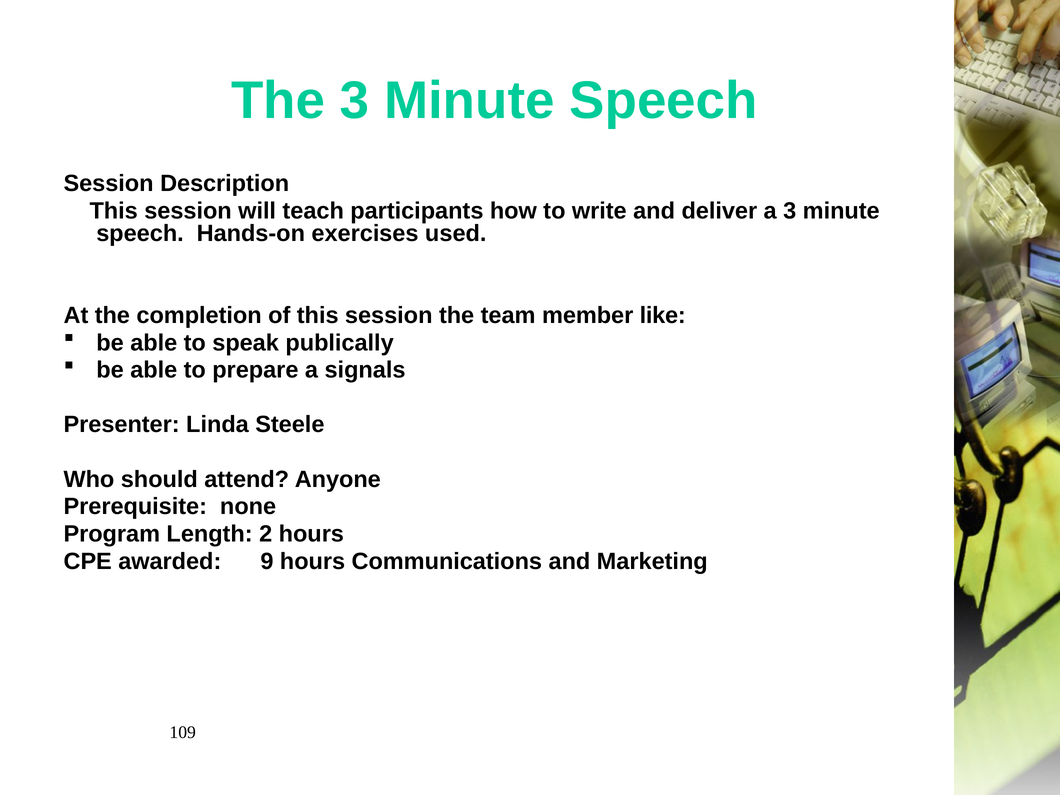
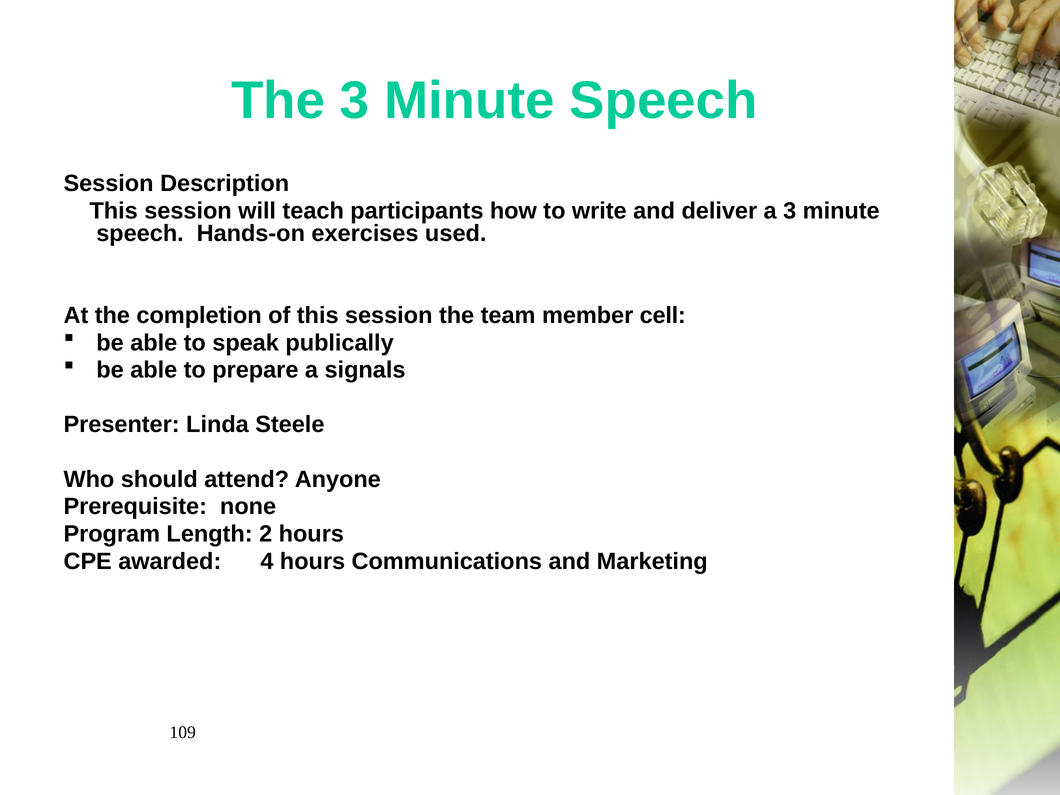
like: like -> cell (663, 315)
9: 9 -> 4 (267, 561)
